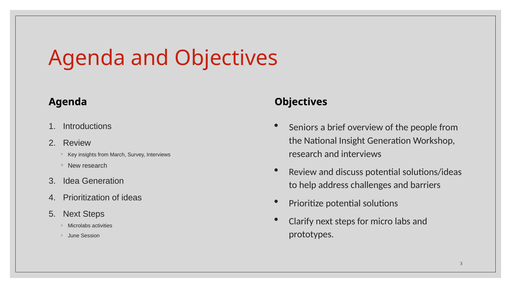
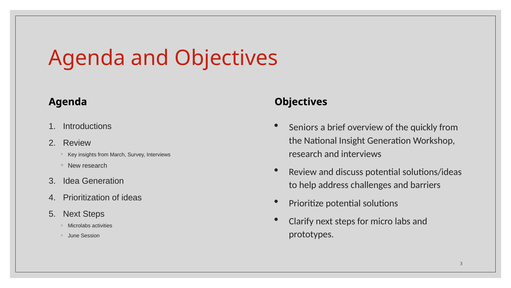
people: people -> quickly (424, 127)
